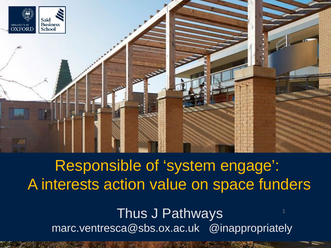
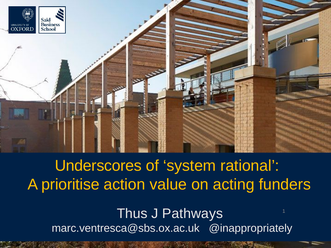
Responsible: Responsible -> Underscores (98, 166)
engage: engage -> rational (250, 166)
interests: interests -> prioritise (70, 185)
space: space -> acting (234, 185)
